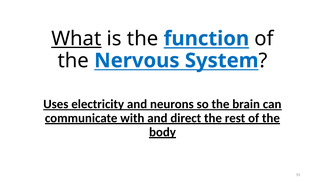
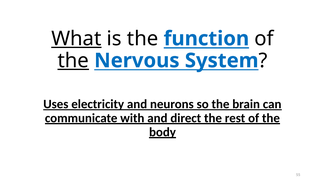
the underline: none -> present (73, 61)
